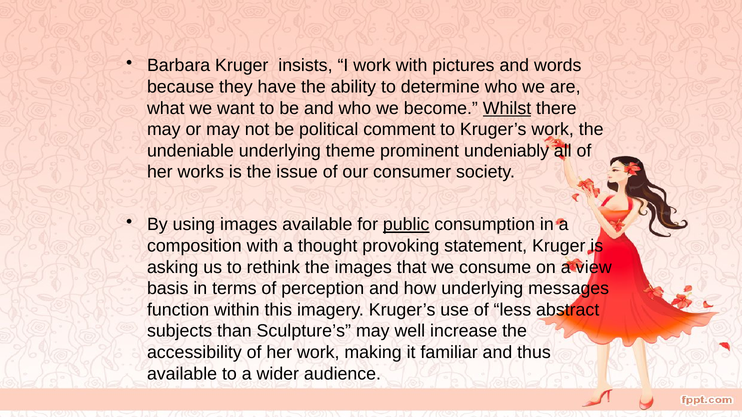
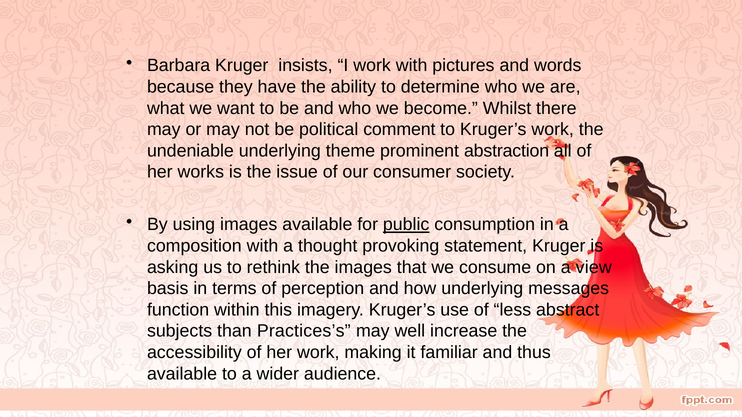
Whilst underline: present -> none (507, 108)
undeniably: undeniably -> abstraction (507, 151)
Sculpture’s: Sculpture’s -> Practices’s (304, 331)
